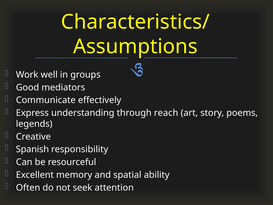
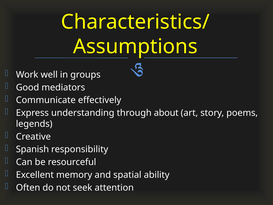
reach: reach -> about (166, 113)
